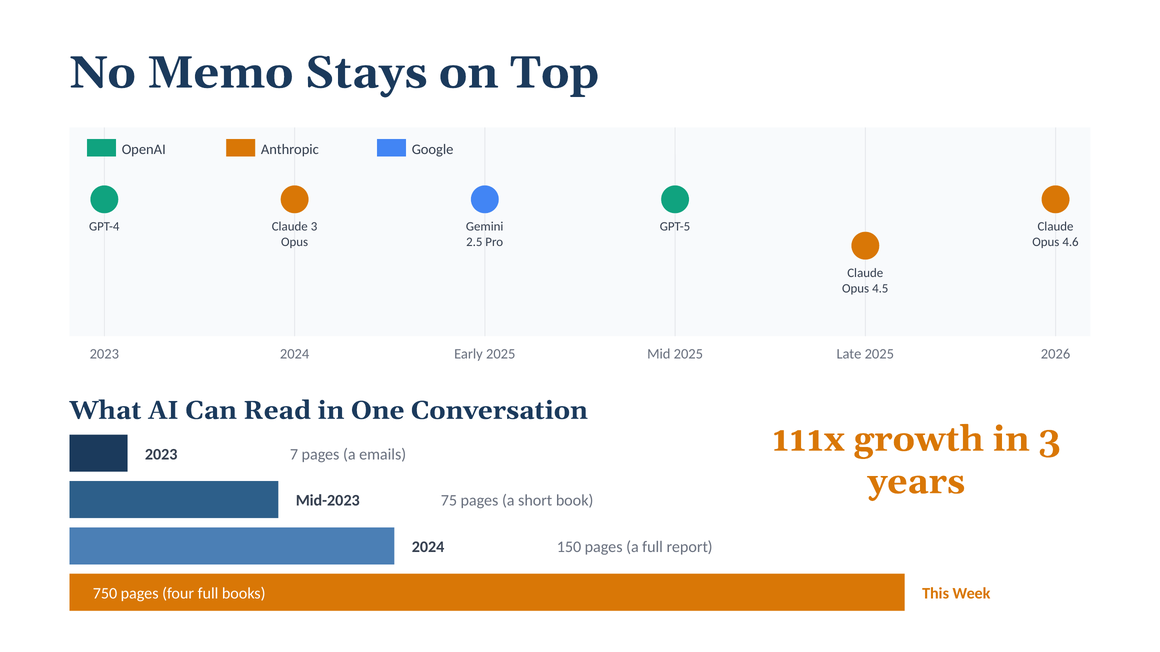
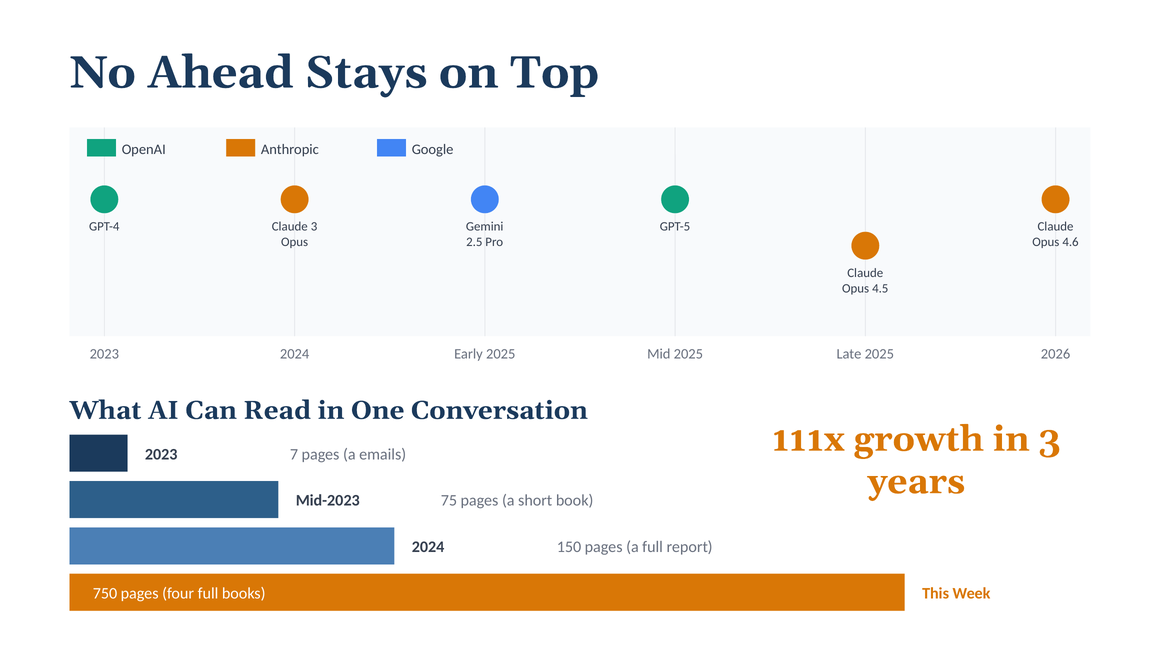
Memo: Memo -> Ahead (221, 73)
